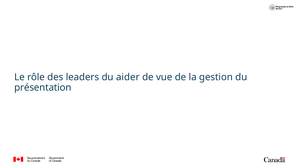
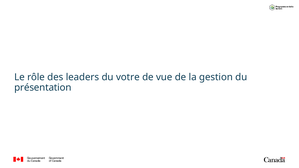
aider: aider -> votre (128, 77)
